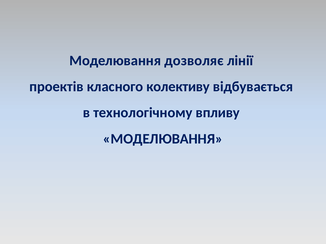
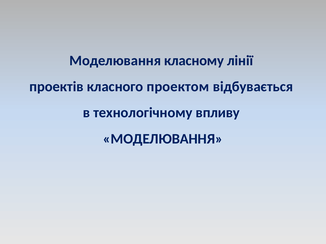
дозволяє: дозволяє -> класному (194, 61)
колективу: колективу -> проектом (178, 87)
